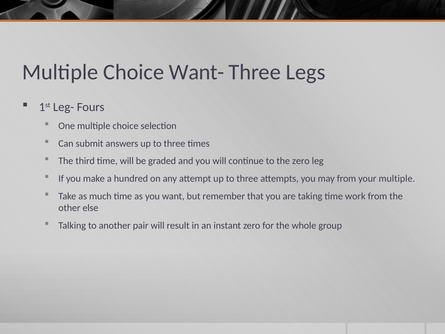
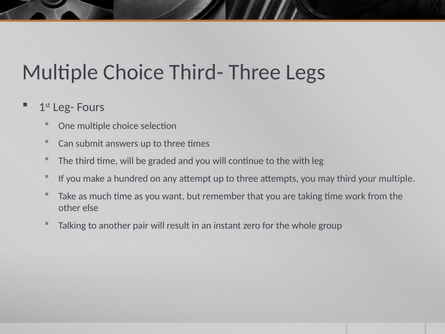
Want-: Want- -> Third- (196, 72)
the zero: zero -> with (301, 161)
may from: from -> third (346, 178)
